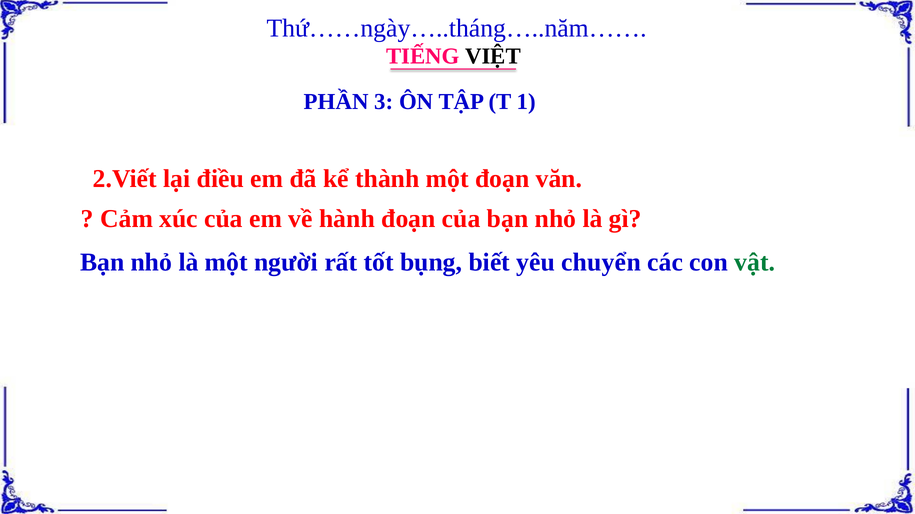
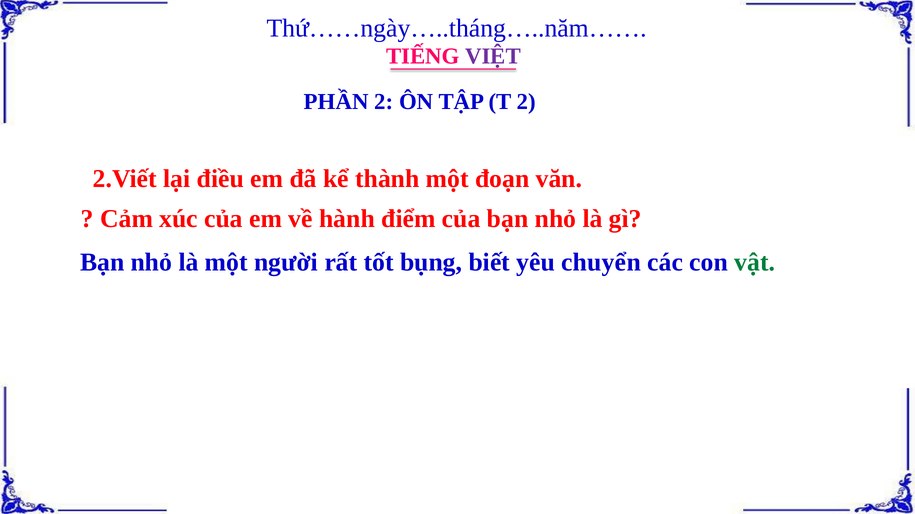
VIỆT colour: black -> purple (493, 56)
PHẦN 3: 3 -> 2 (384, 102)
T 1: 1 -> 2 (527, 102)
hành đoạn: đoạn -> điểm (408, 219)
